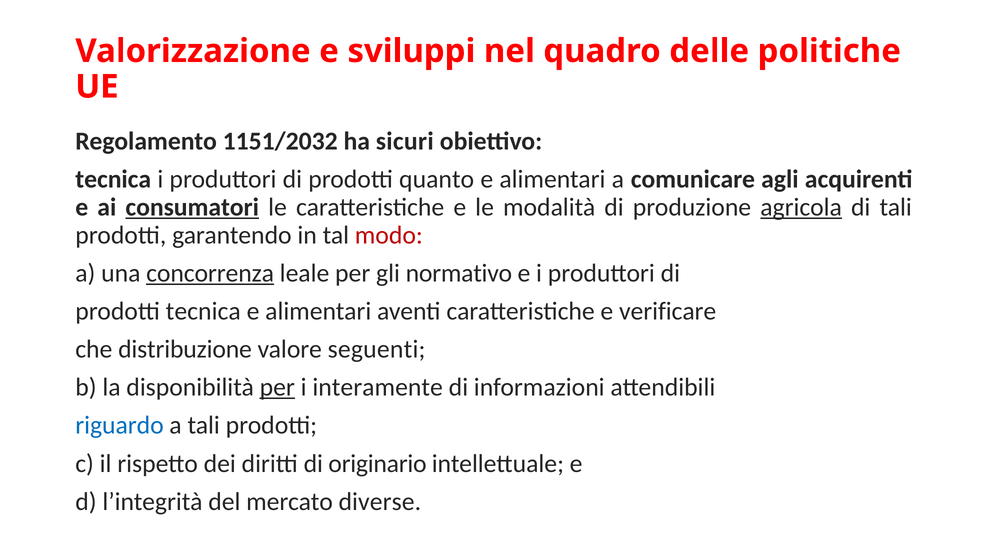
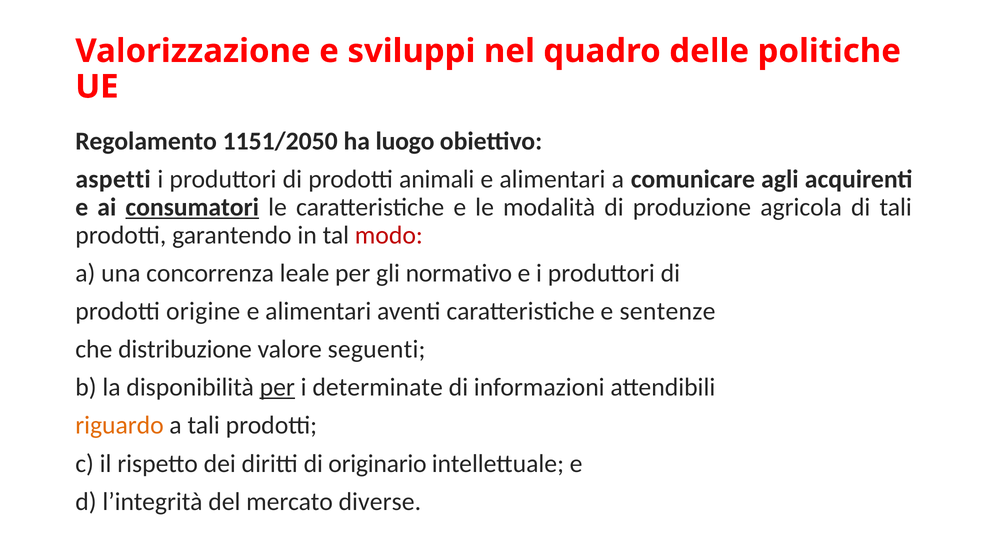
1151/2032: 1151/2032 -> 1151/2050 (280, 141)
sicuri: sicuri -> luogo (405, 141)
tecnica: tecnica -> aspetti (113, 179)
quanto: quanto -> animali (437, 179)
agricola underline: present -> none (801, 207)
concorrenza underline: present -> none (210, 273)
prodotti tecnica: tecnica -> origine (203, 311)
verificare: verificare -> sentenze (668, 311)
interamente: interamente -> determinate (378, 387)
riguardo colour: blue -> orange (120, 425)
